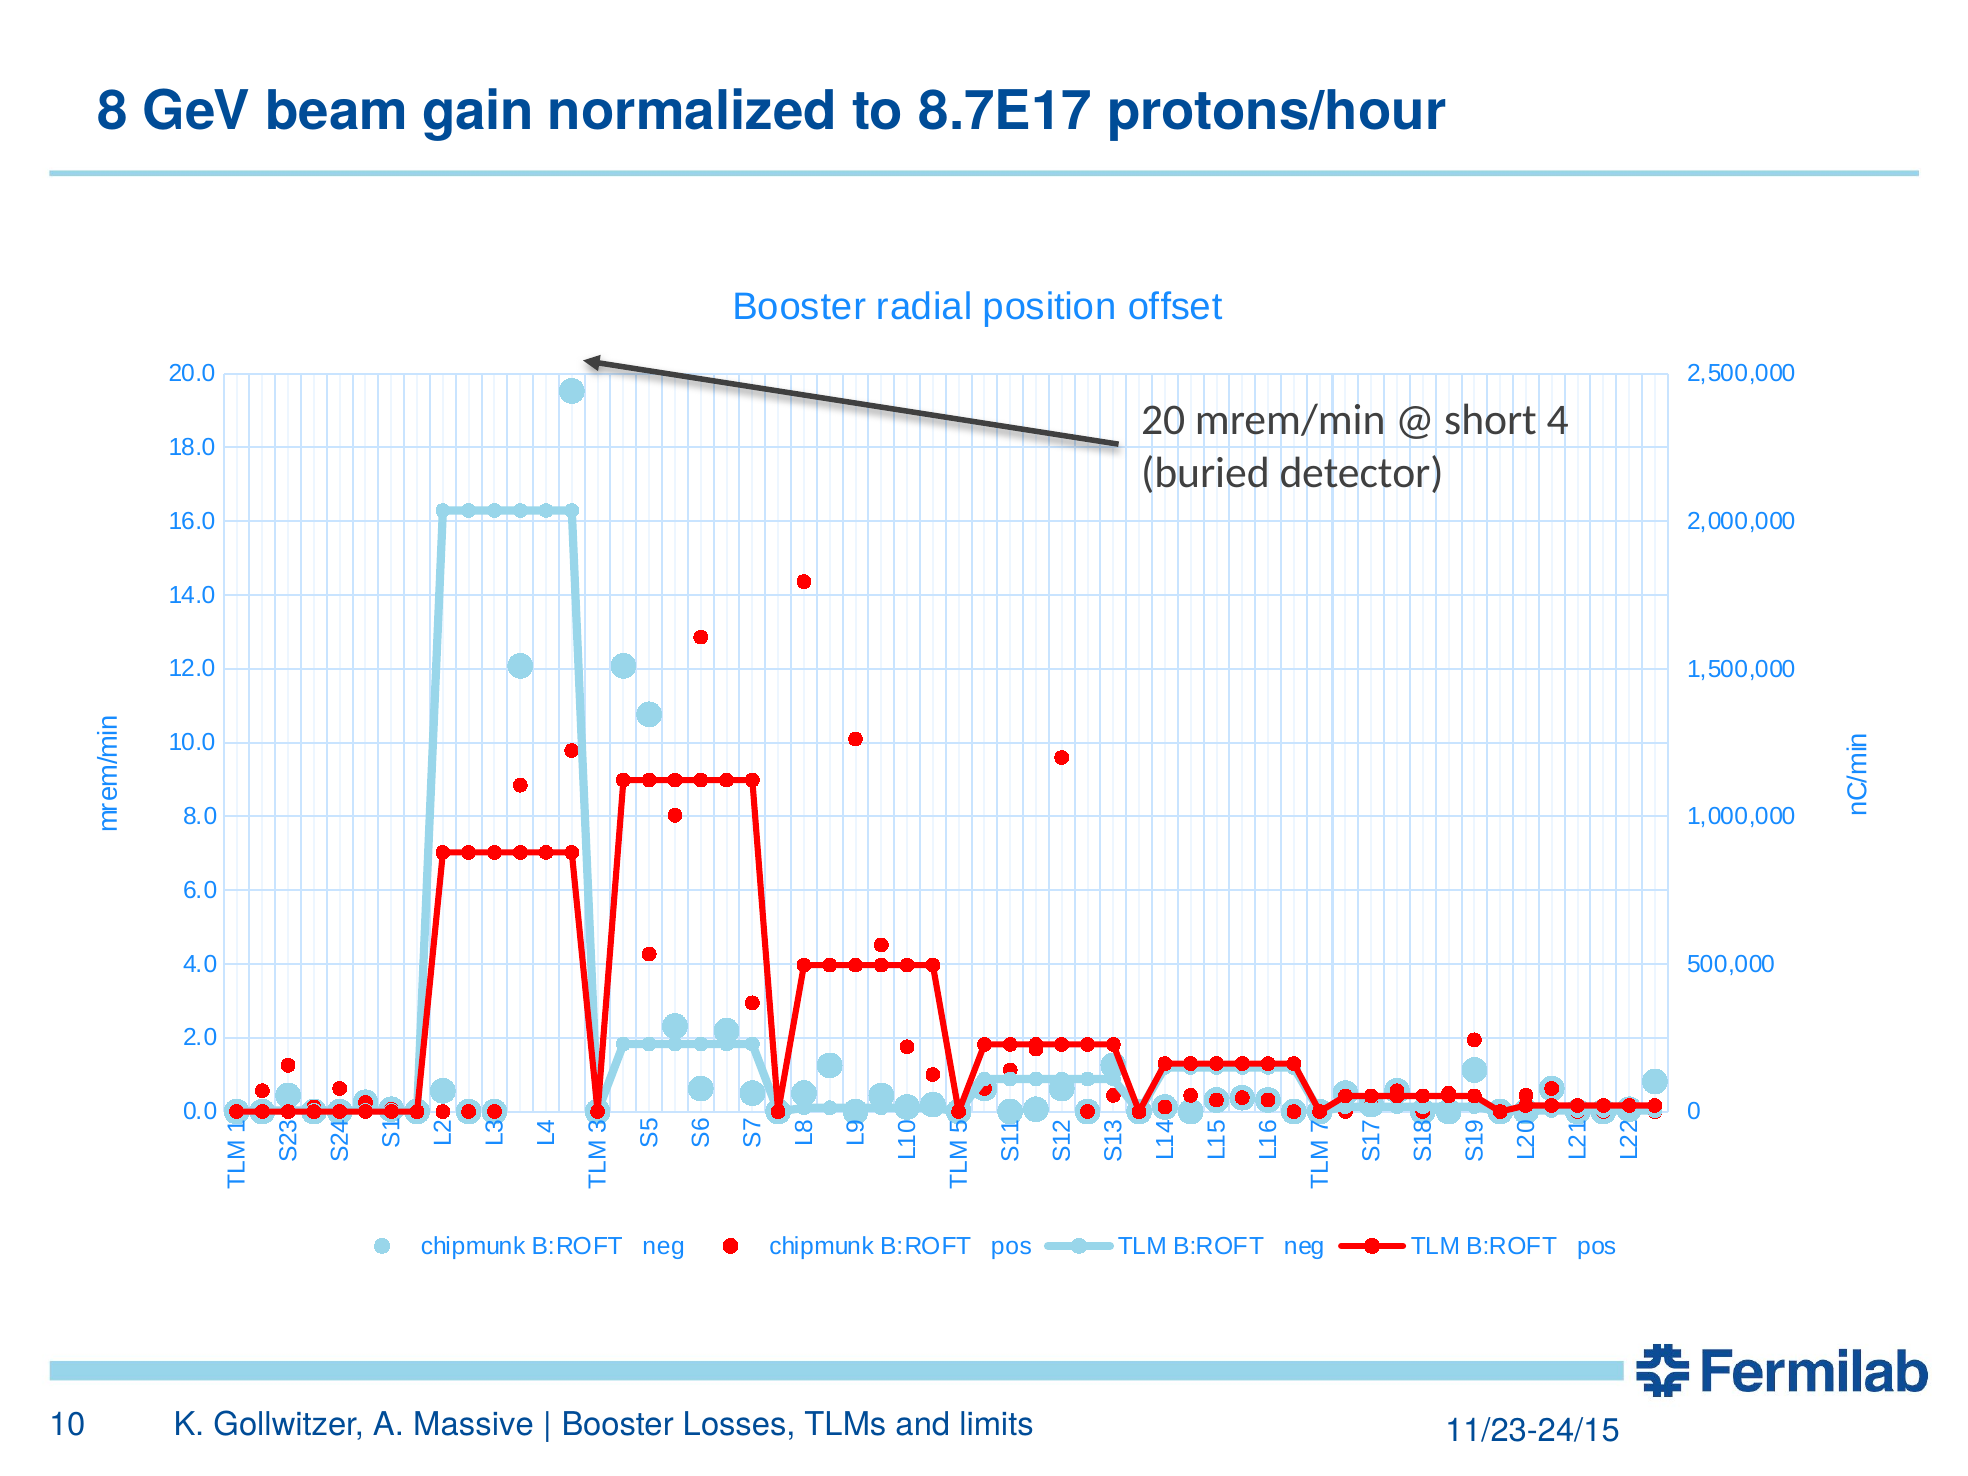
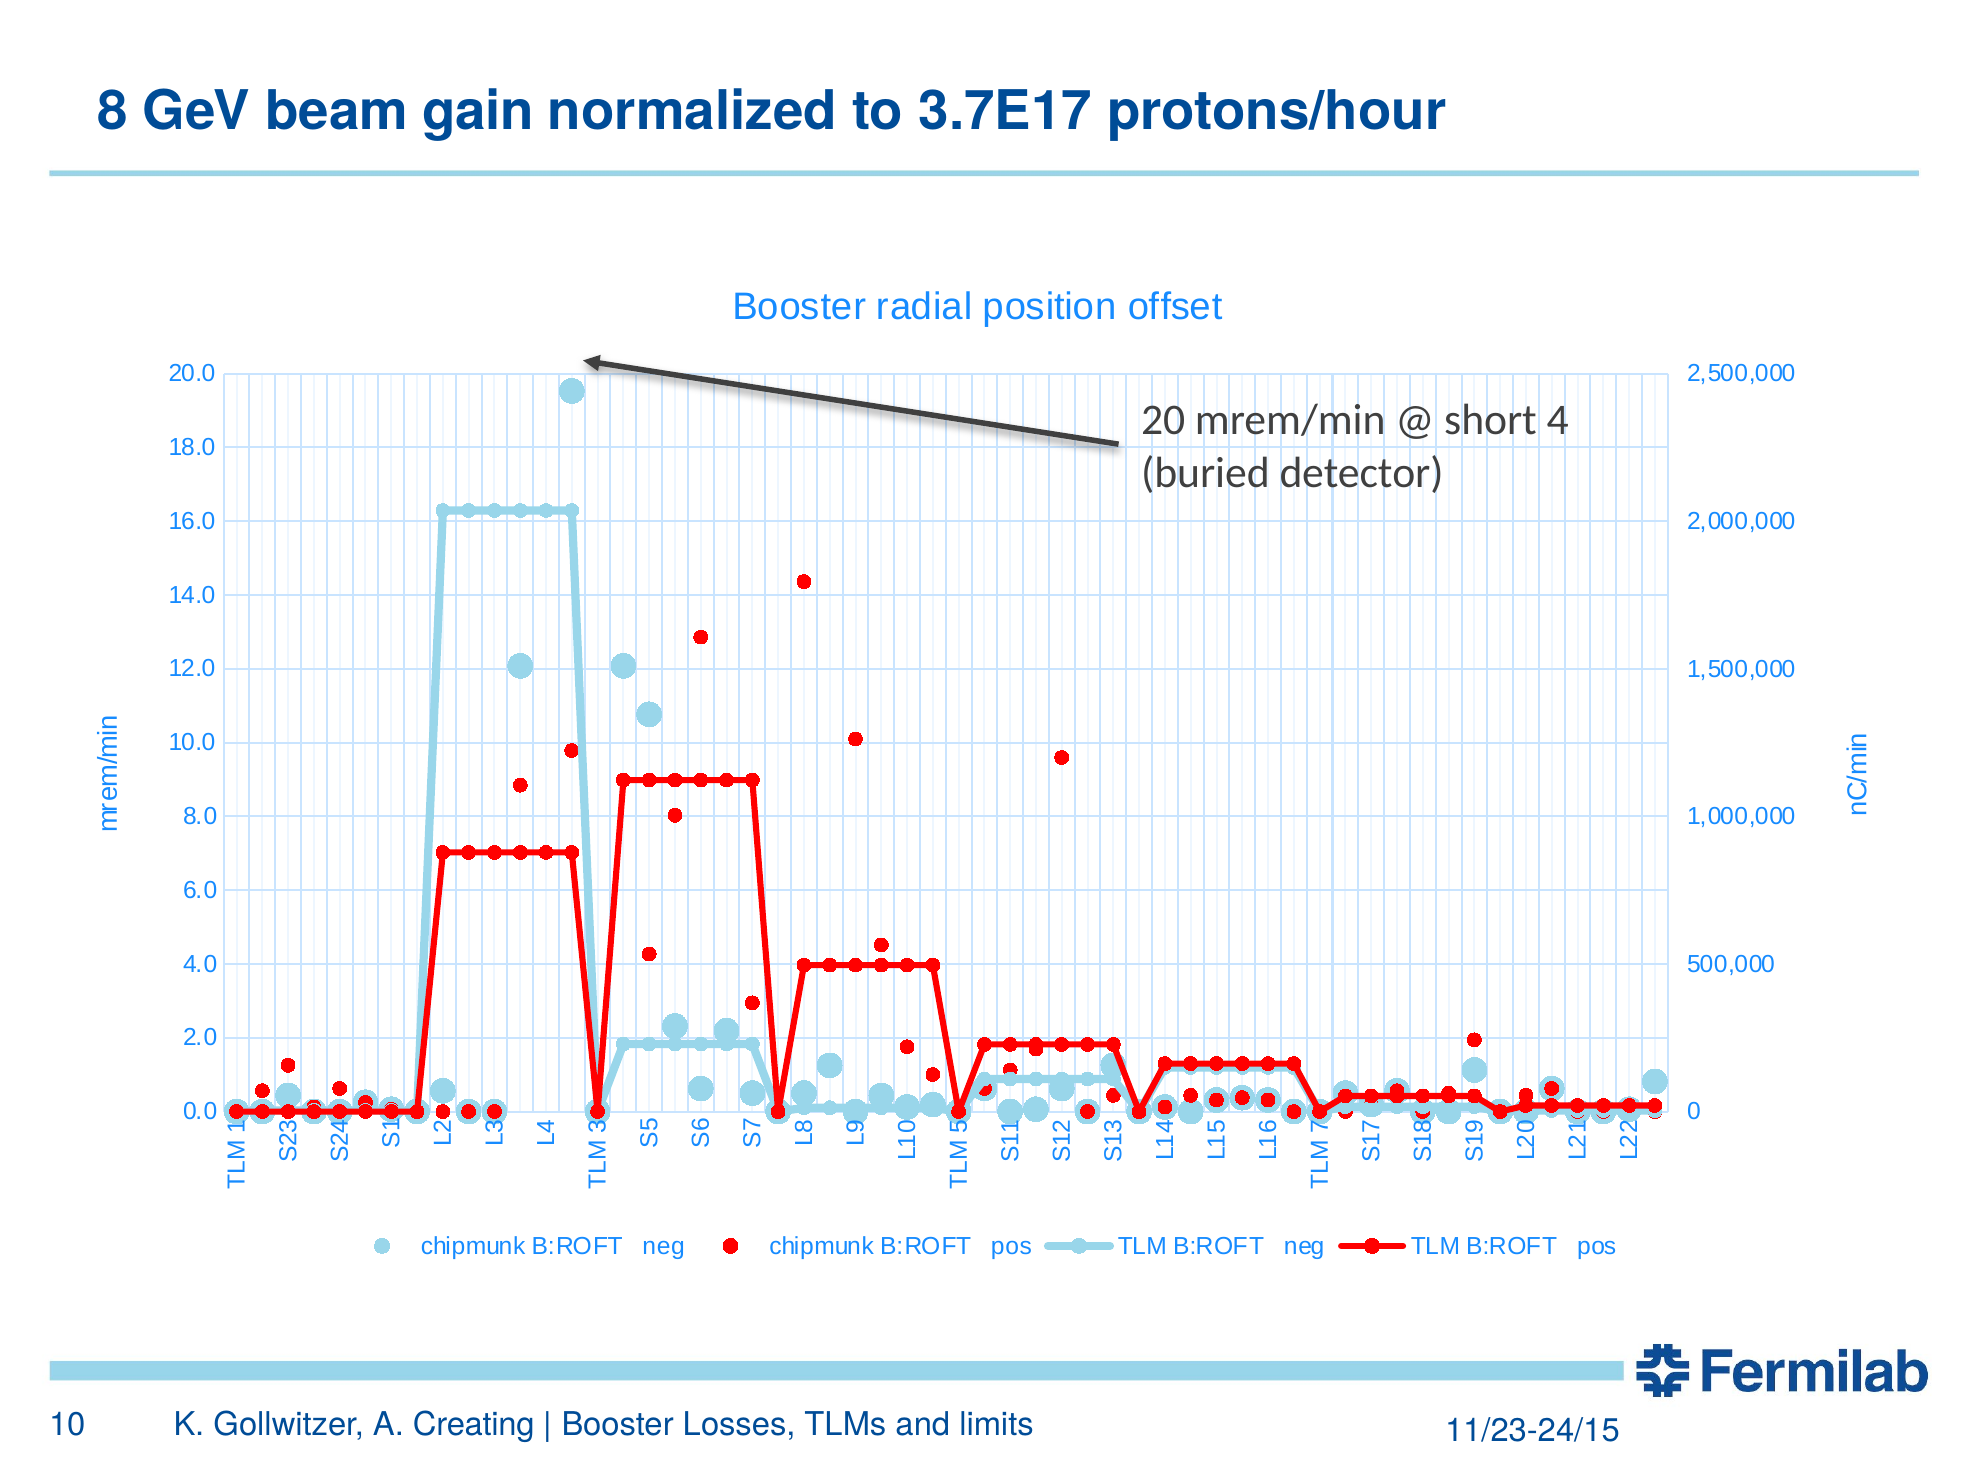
8.7E17: 8.7E17 -> 3.7E17 (1005, 111)
Massive: Massive -> Creating (474, 1424)
